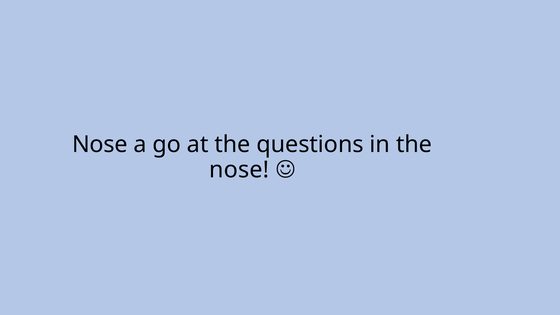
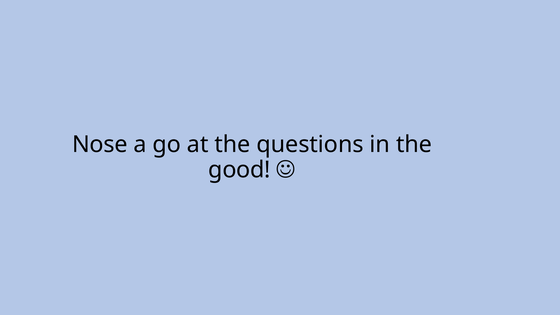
nose: nose -> good (239, 170)
